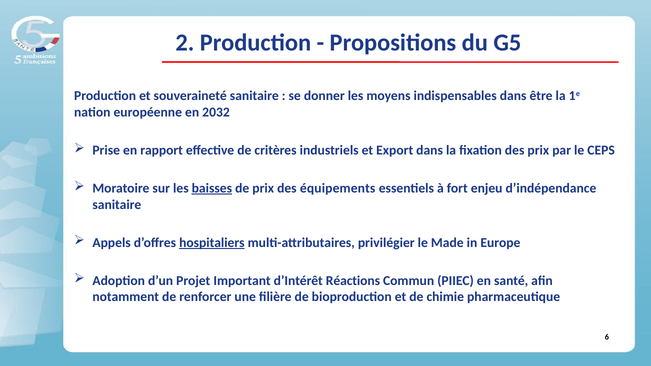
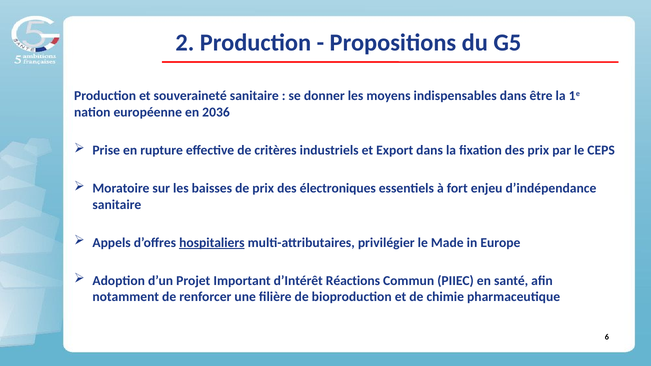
2032: 2032 -> 2036 (216, 112)
rapport: rapport -> rupture (162, 150)
baisses underline: present -> none (212, 188)
équipements: équipements -> électroniques (338, 188)
